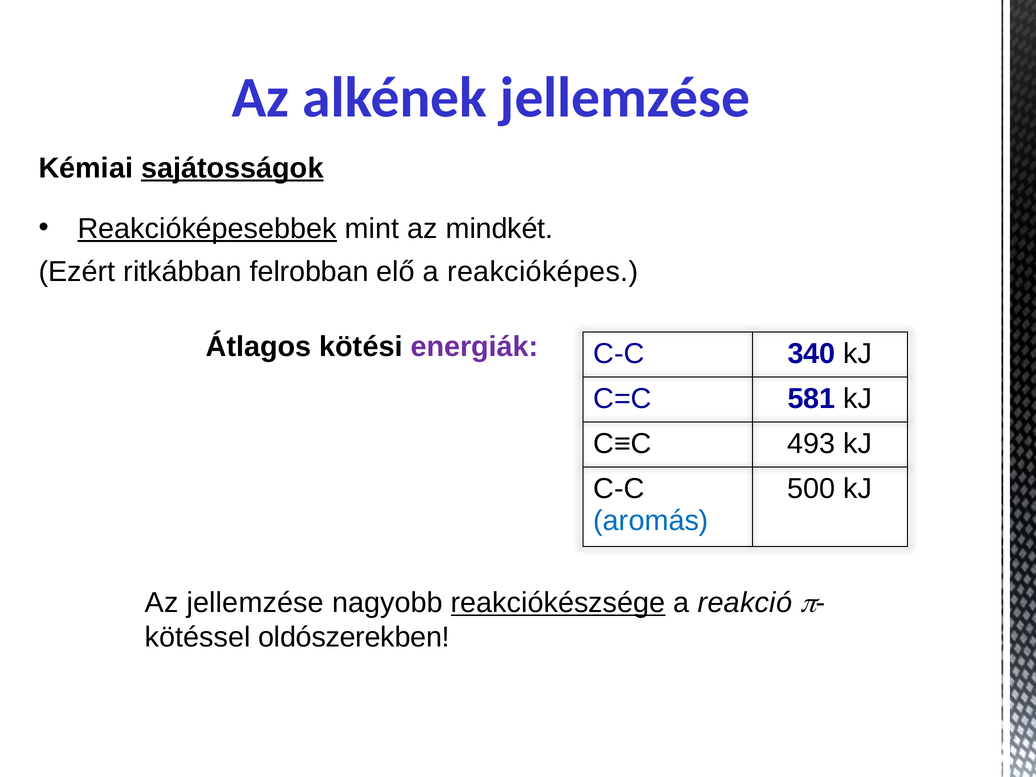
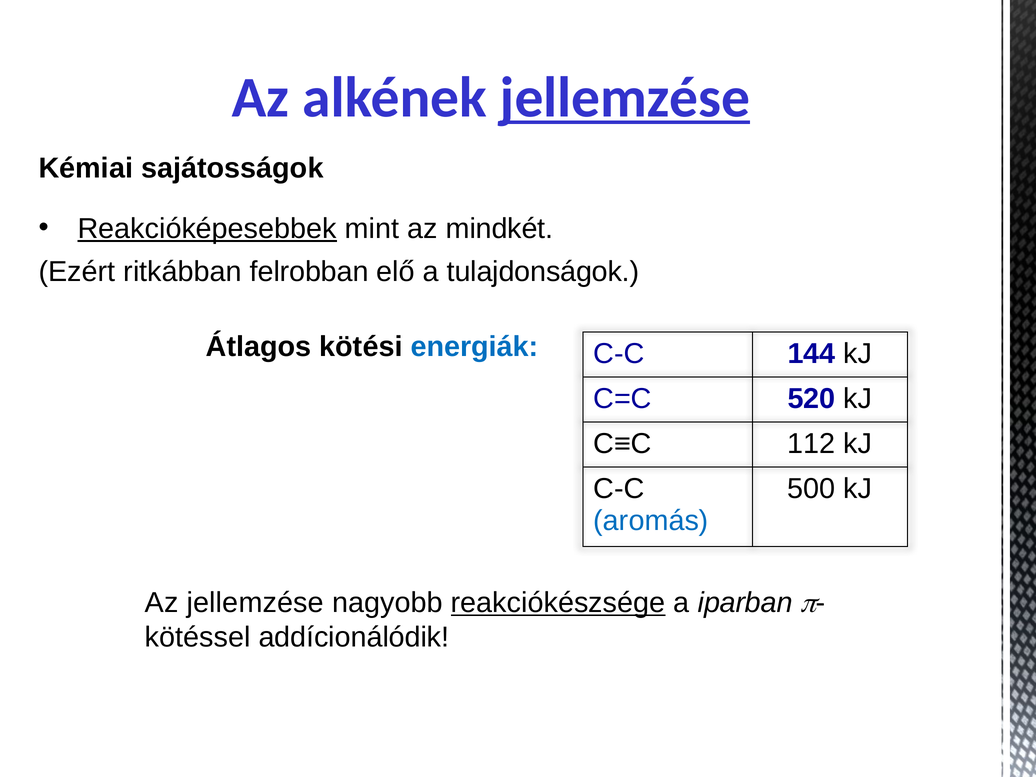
jellemzése underline: none -> present (625, 98)
sajátosságok underline: present -> none (232, 168)
reakcióképes: reakcióképes -> tulajdonságok (543, 272)
energiák colour: purple -> blue (475, 347)
340: 340 -> 144 (812, 354)
581: 581 -> 520 (812, 399)
493: 493 -> 112 (811, 444)
reakció: reakció -> iparban (745, 603)
oldószerekben: oldószerekben -> addícionálódik (354, 637)
